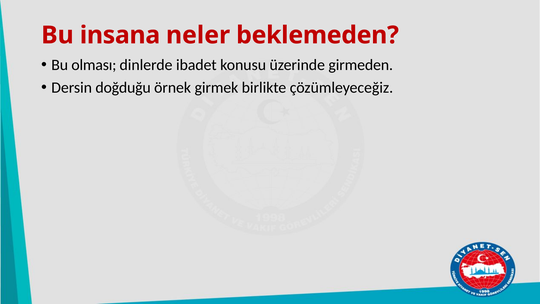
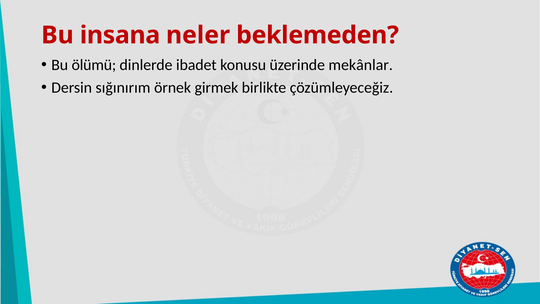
olması: olması -> ölümü (94, 65)
girmeden: girmeden -> mekânlar (361, 65)
doğduğu: doğduğu -> sığınırım (123, 88)
